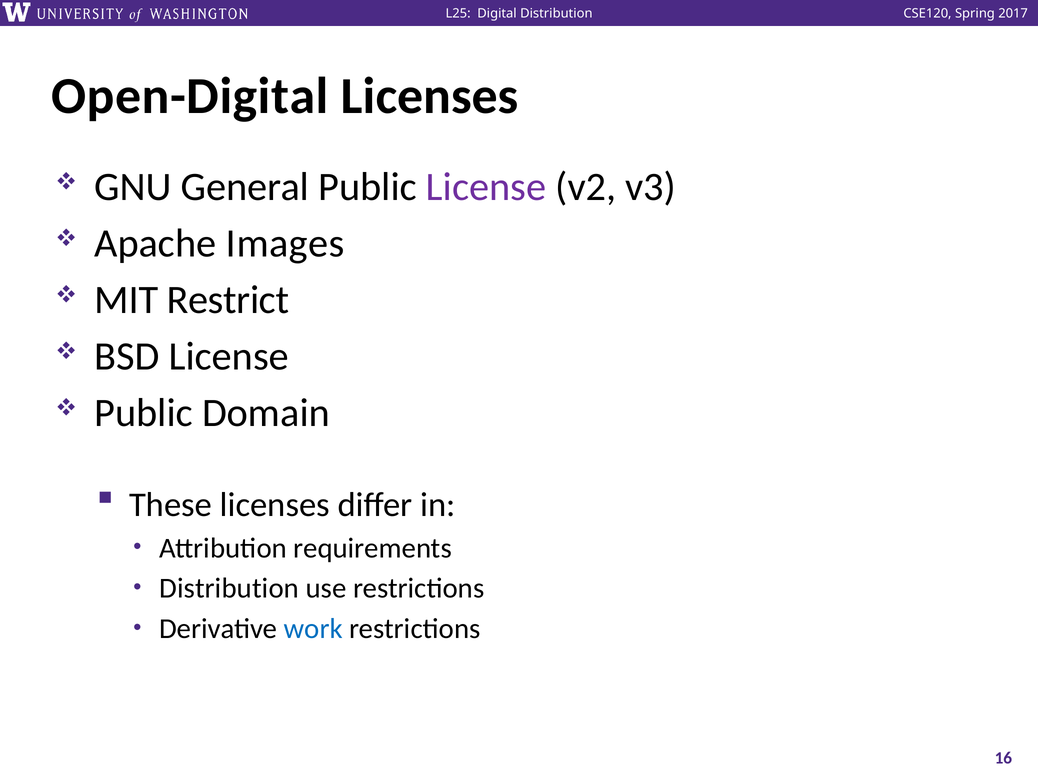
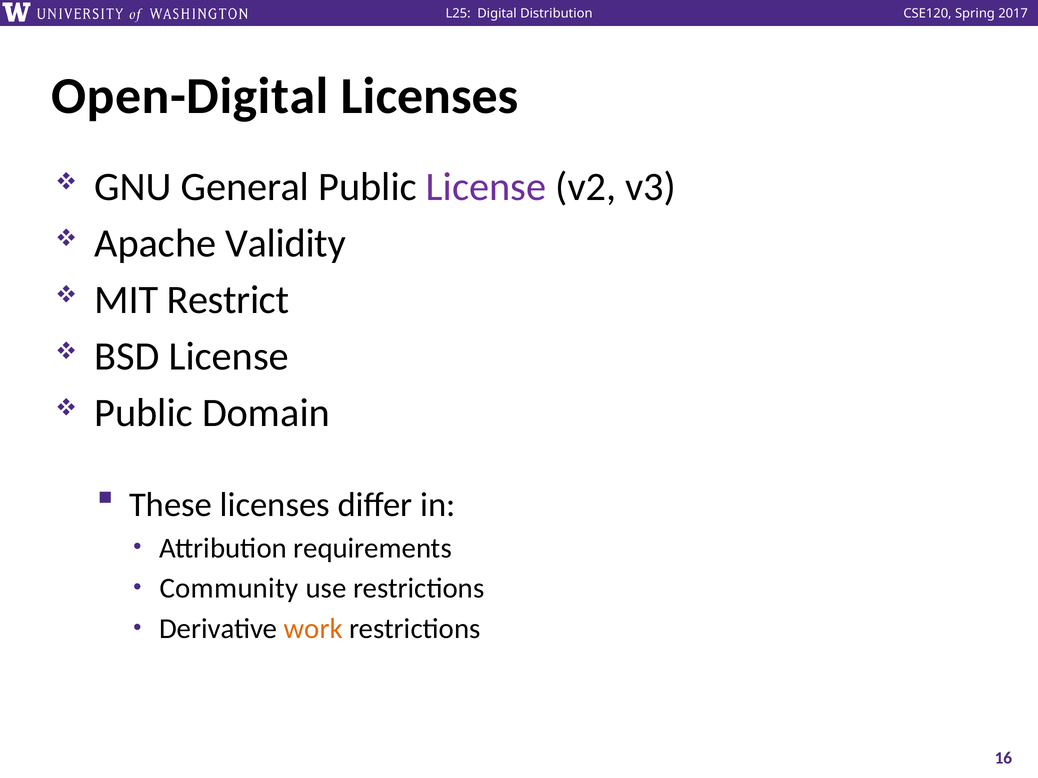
Images: Images -> Validity (286, 243)
Distribution: Distribution -> Community (229, 589)
work colour: blue -> orange (313, 629)
